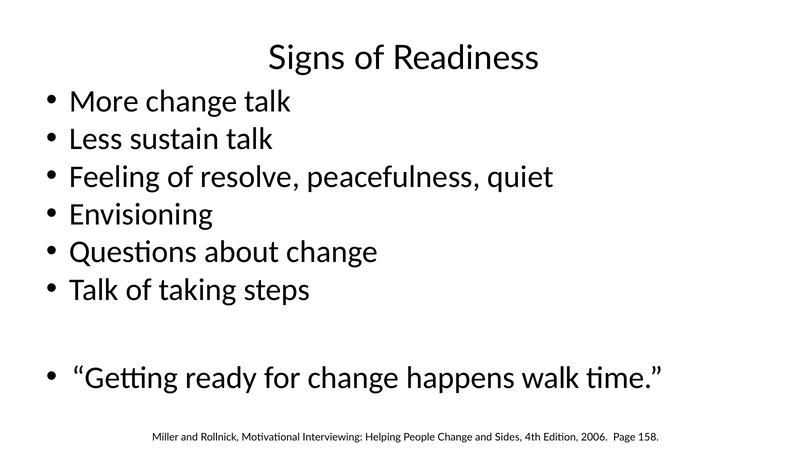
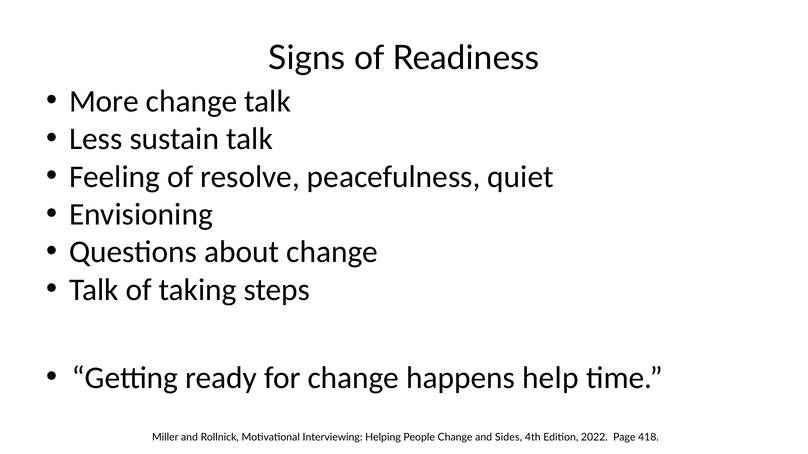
walk: walk -> help (550, 378)
2006: 2006 -> 2022 (594, 438)
158: 158 -> 418 (648, 438)
